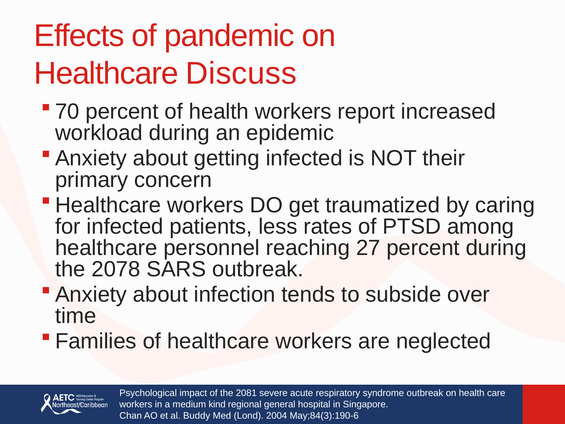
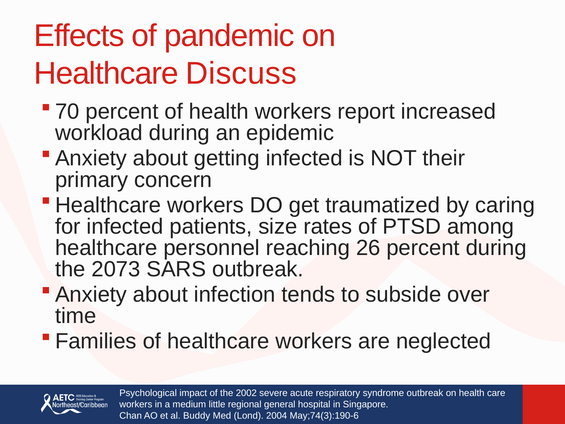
less: less -> size (278, 226)
27: 27 -> 26 (368, 248)
2078: 2078 -> 2073 (116, 269)
2081: 2081 -> 2002 (246, 393)
kind: kind -> little (217, 404)
May;84(3):190-6: May;84(3):190-6 -> May;74(3):190-6 (324, 415)
